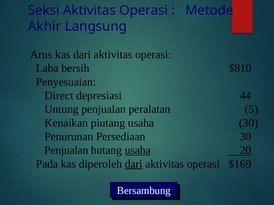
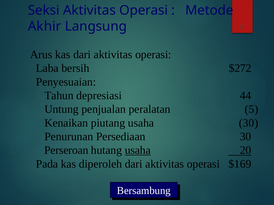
$810: $810 -> $272 (240, 68)
Direct: Direct -> Tahun (59, 96)
Penjualan: Penjualan -> Perseroan (66, 151)
dari underline: present -> none (134, 164)
